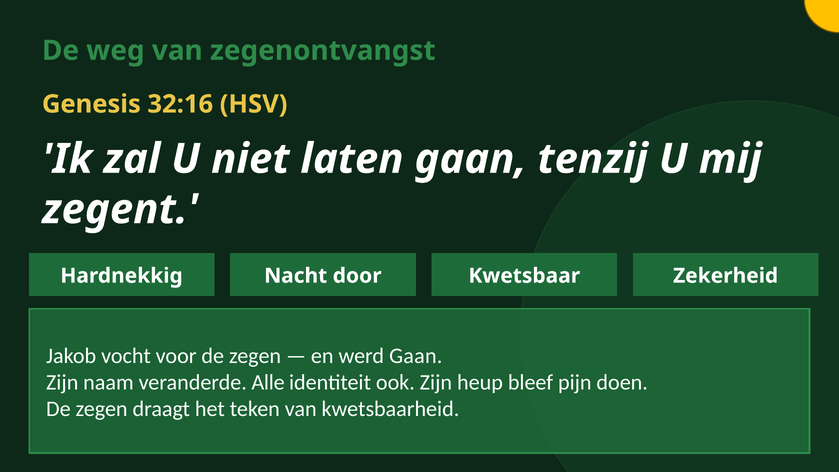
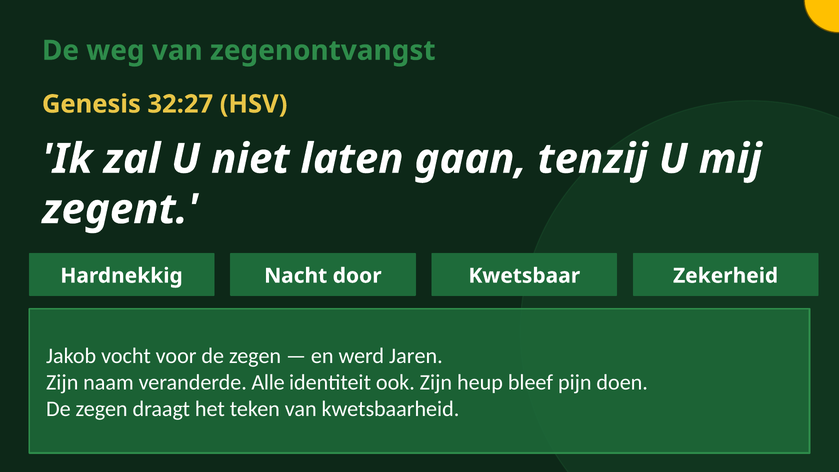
32:16: 32:16 -> 32:27 (180, 104)
werd Gaan: Gaan -> Jaren (416, 356)
